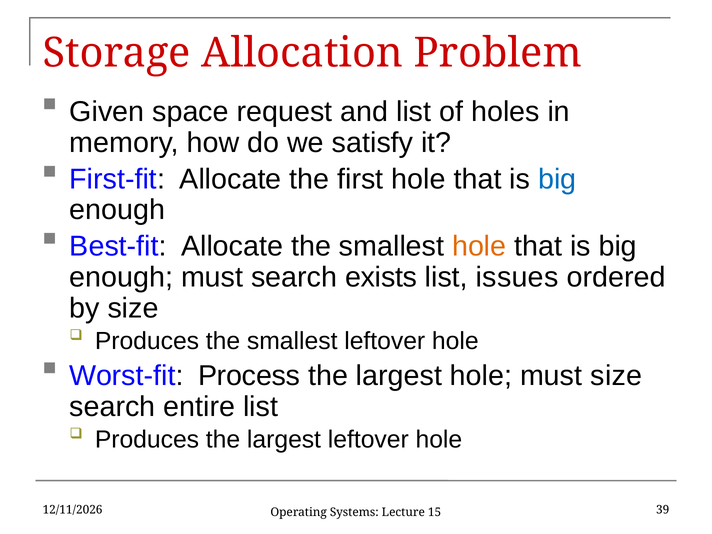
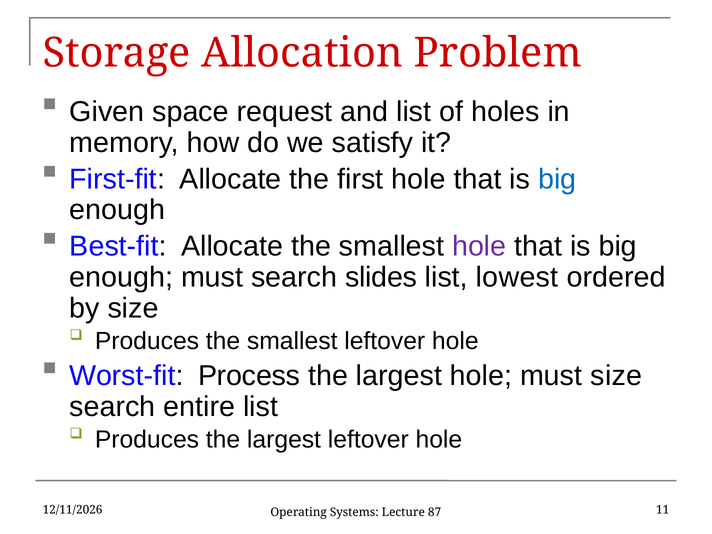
hole colour: orange -> purple (479, 246)
exists: exists -> slides (381, 277)
issues: issues -> lowest (517, 277)
39: 39 -> 11 (663, 510)
15: 15 -> 87 (435, 512)
